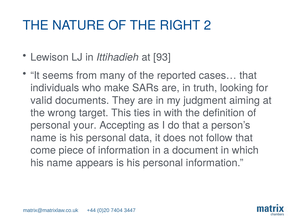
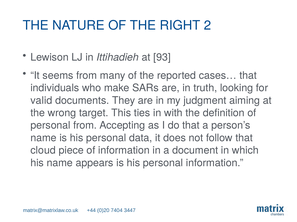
personal your: your -> from (85, 126)
come: come -> cloud (43, 151)
